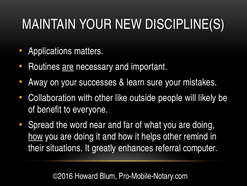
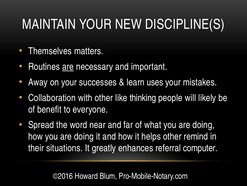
Applications: Applications -> Themselves (50, 51)
sure: sure -> uses (155, 82)
outside: outside -> thinking (143, 97)
how underline: present -> none (35, 136)
